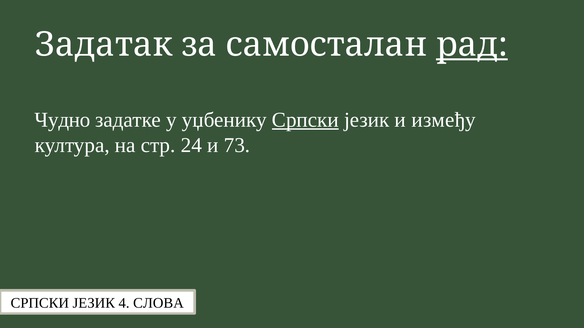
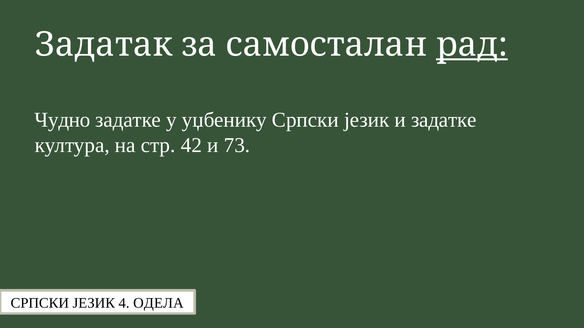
Српски underline: present -> none (305, 120)
и између: између -> задатке (444, 120)
24: 24 -> 42 (191, 145)
СЛОВА: СЛОВА -> ОДЕЛА (158, 303)
